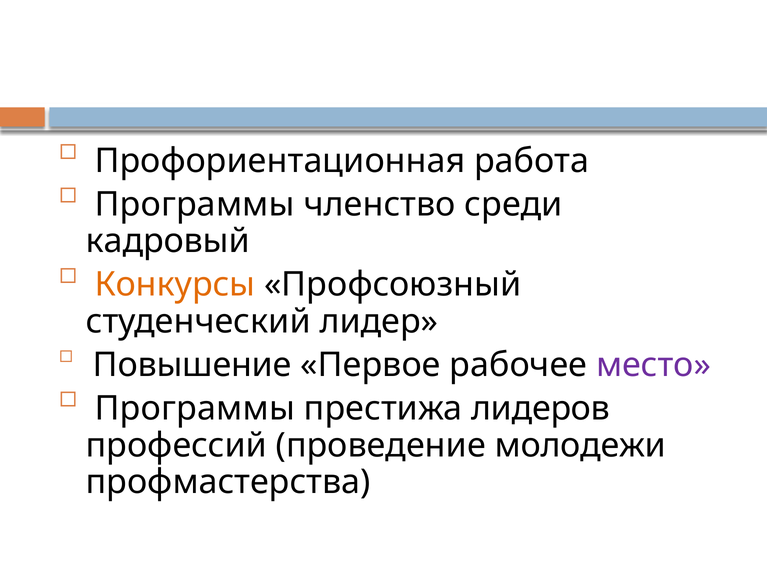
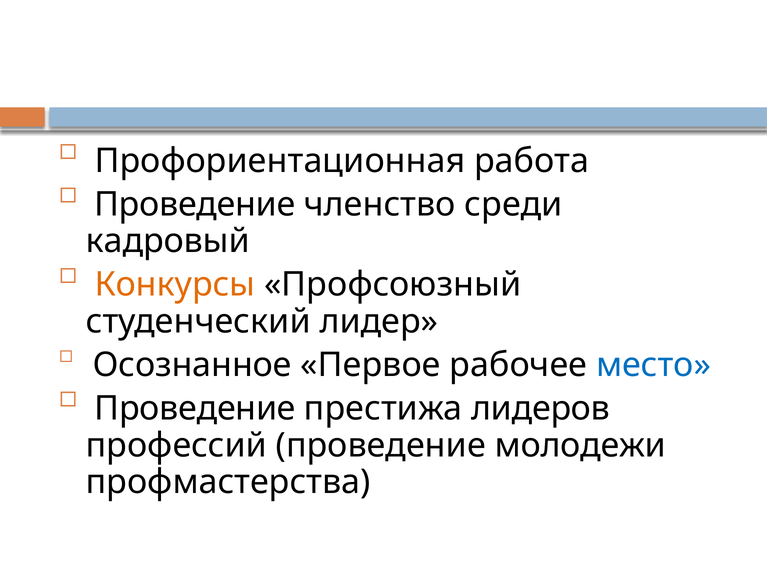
Программы: Программы -> Проведение (195, 204)
Повышение: Повышение -> Осознанное (192, 365)
место colour: purple -> blue (653, 365)
Программы: Программы -> Проведение (195, 409)
